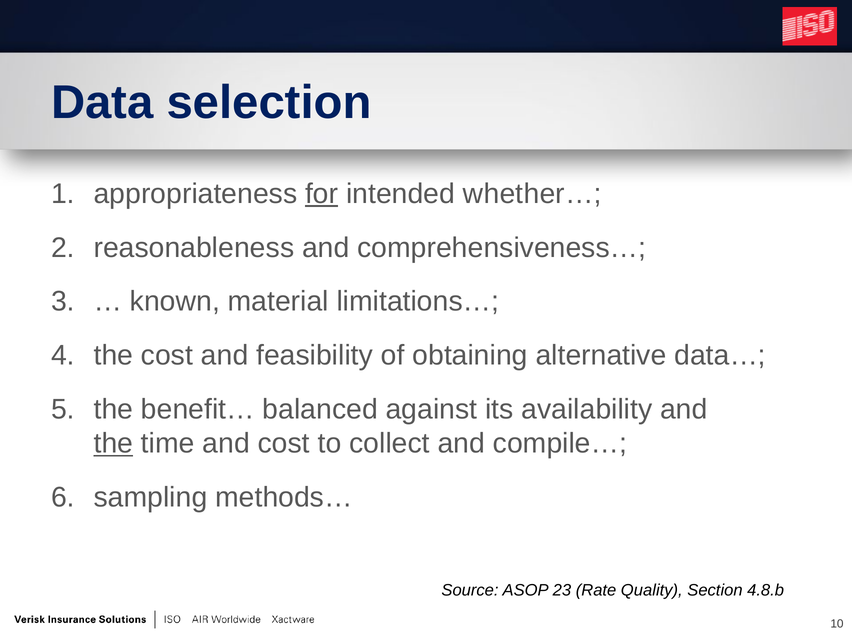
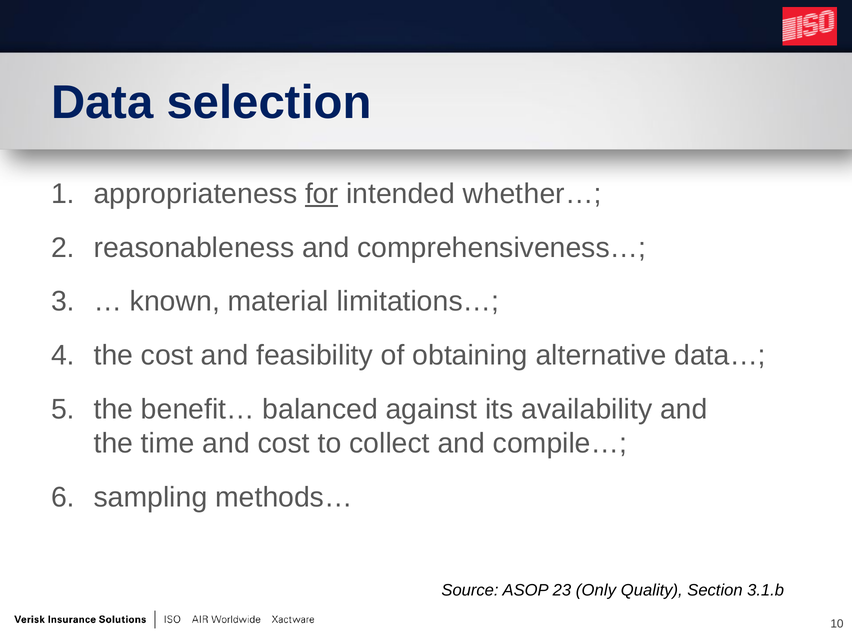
the underline: present -> none (113, 444)
Rate: Rate -> Only (596, 590)
4.8.b: 4.8.b -> 3.1.b (766, 590)
